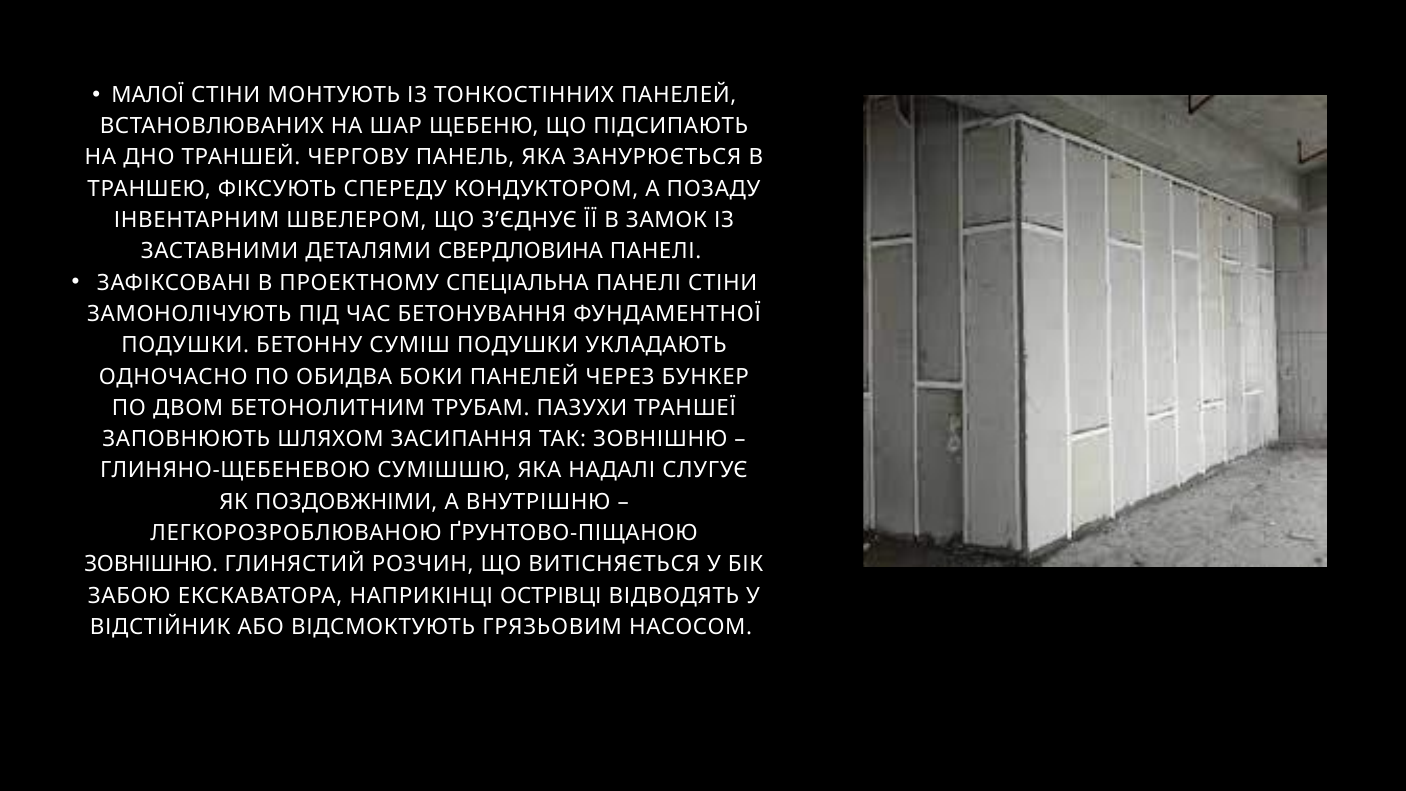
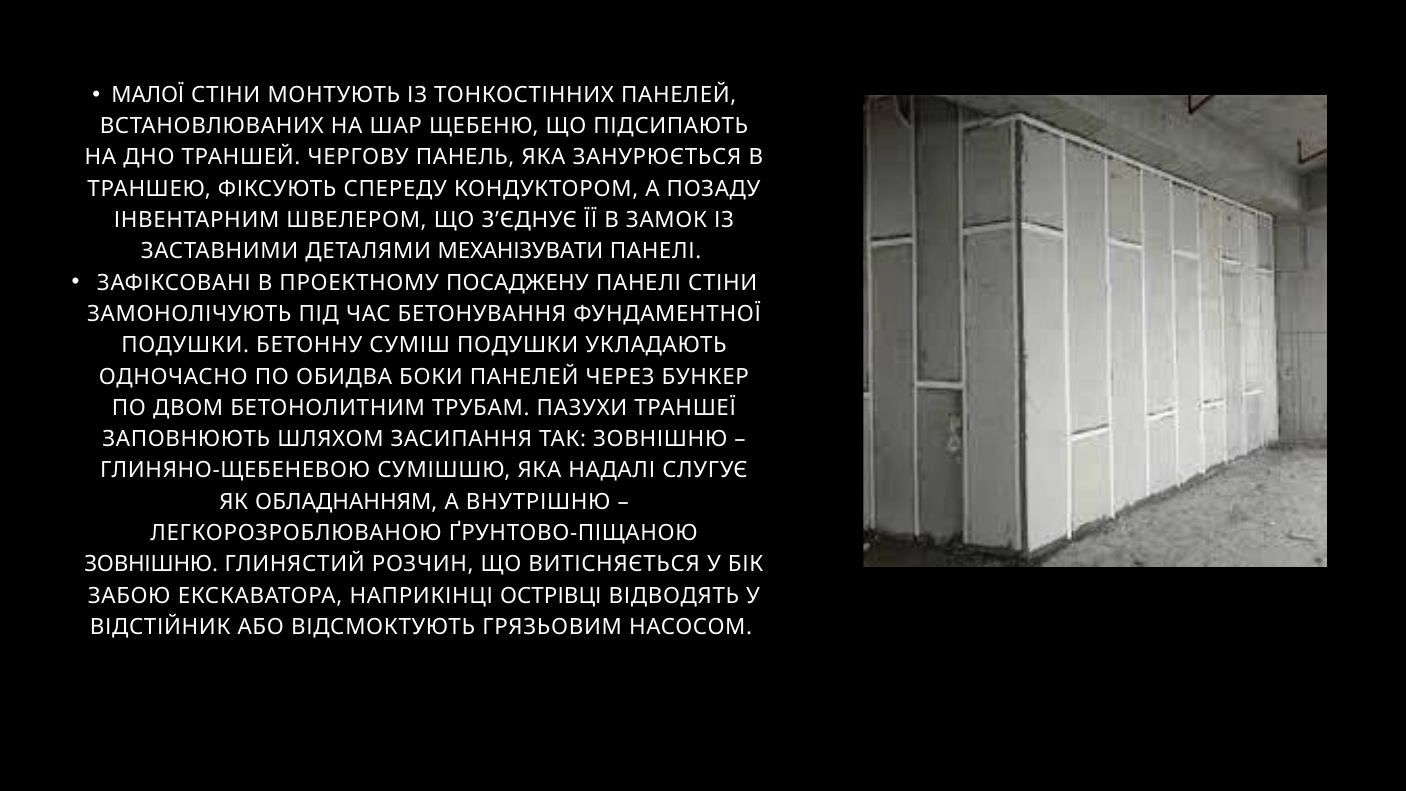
СВЕРДЛОВИНА: СВЕРДЛОВИНА -> МЕХАНІЗУВАТИ (520, 251)
СПЕЦІАЛЬНА: СПЕЦІАЛЬНА -> ПОСАДЖЕНУ (517, 283)
ПОЗДОВЖНІМИ: ПОЗДОВЖНІМИ -> ОБЛАДНАННЯМ (346, 502)
